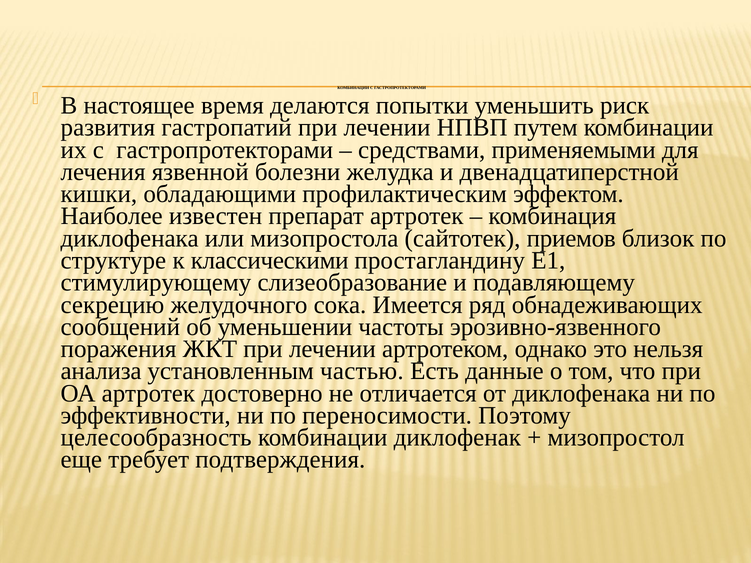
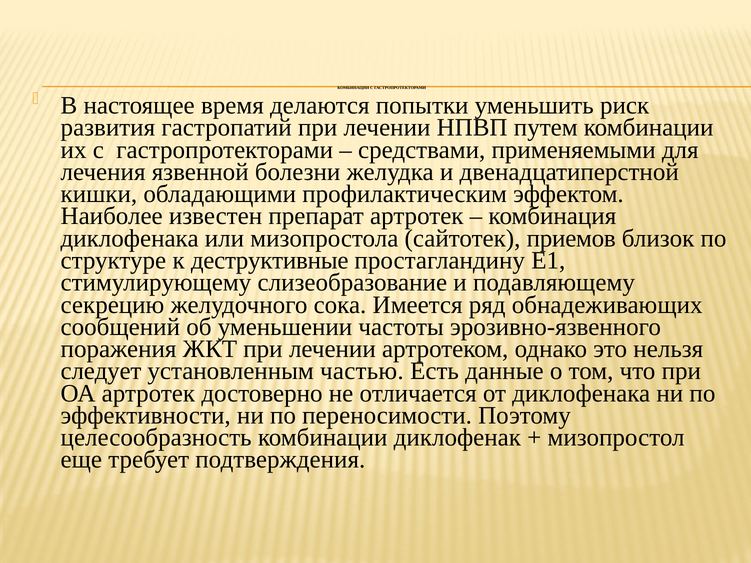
классическими: классическими -> деструктивные (270, 261)
анализа: анализа -> следует (101, 371)
